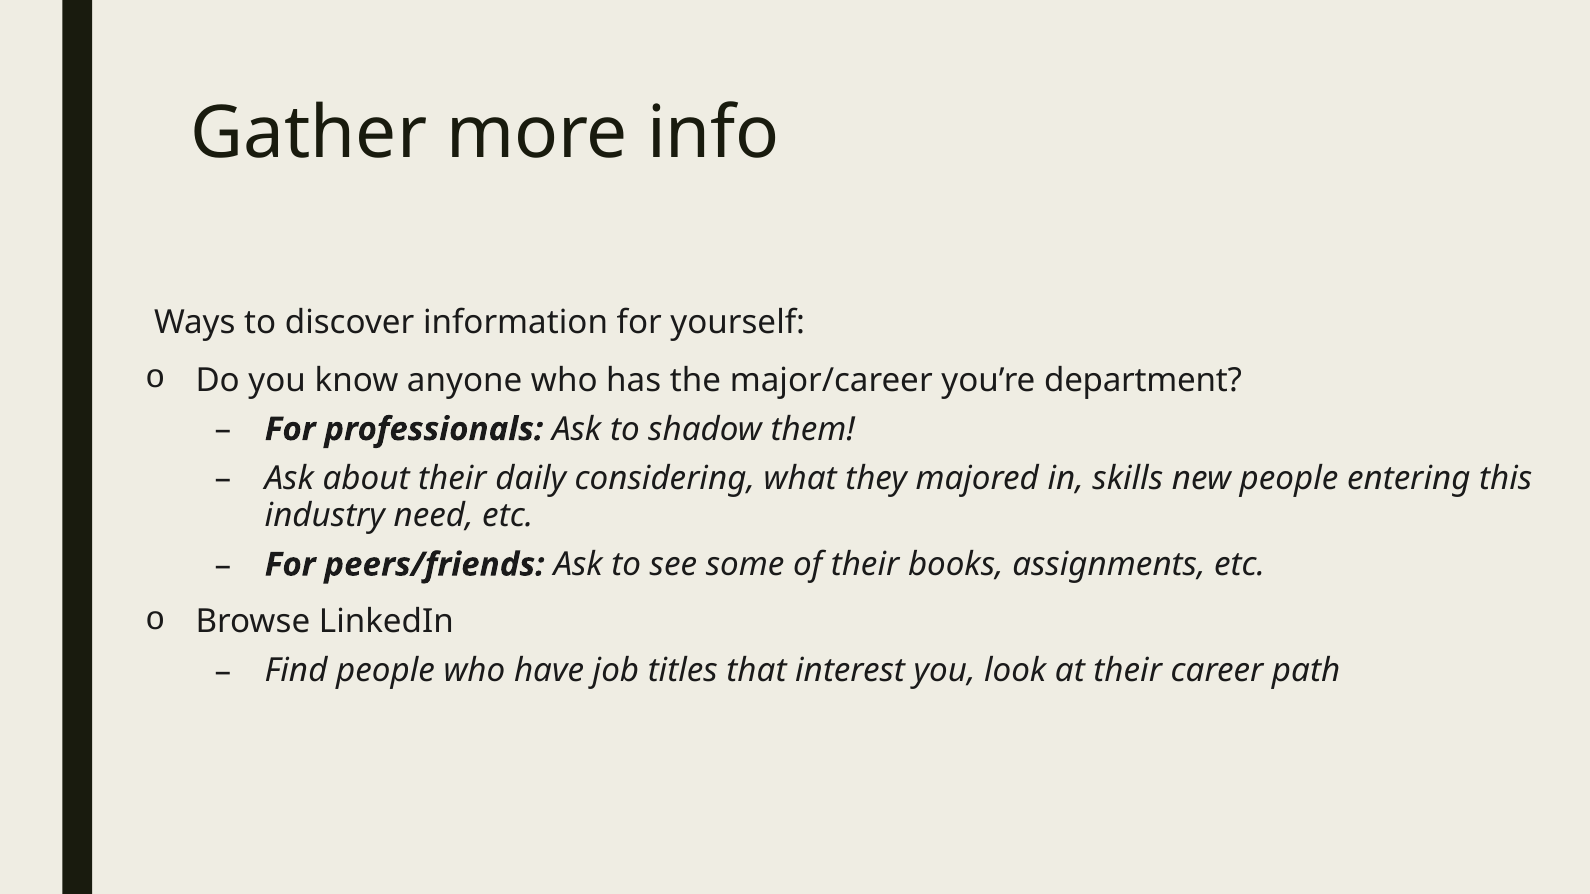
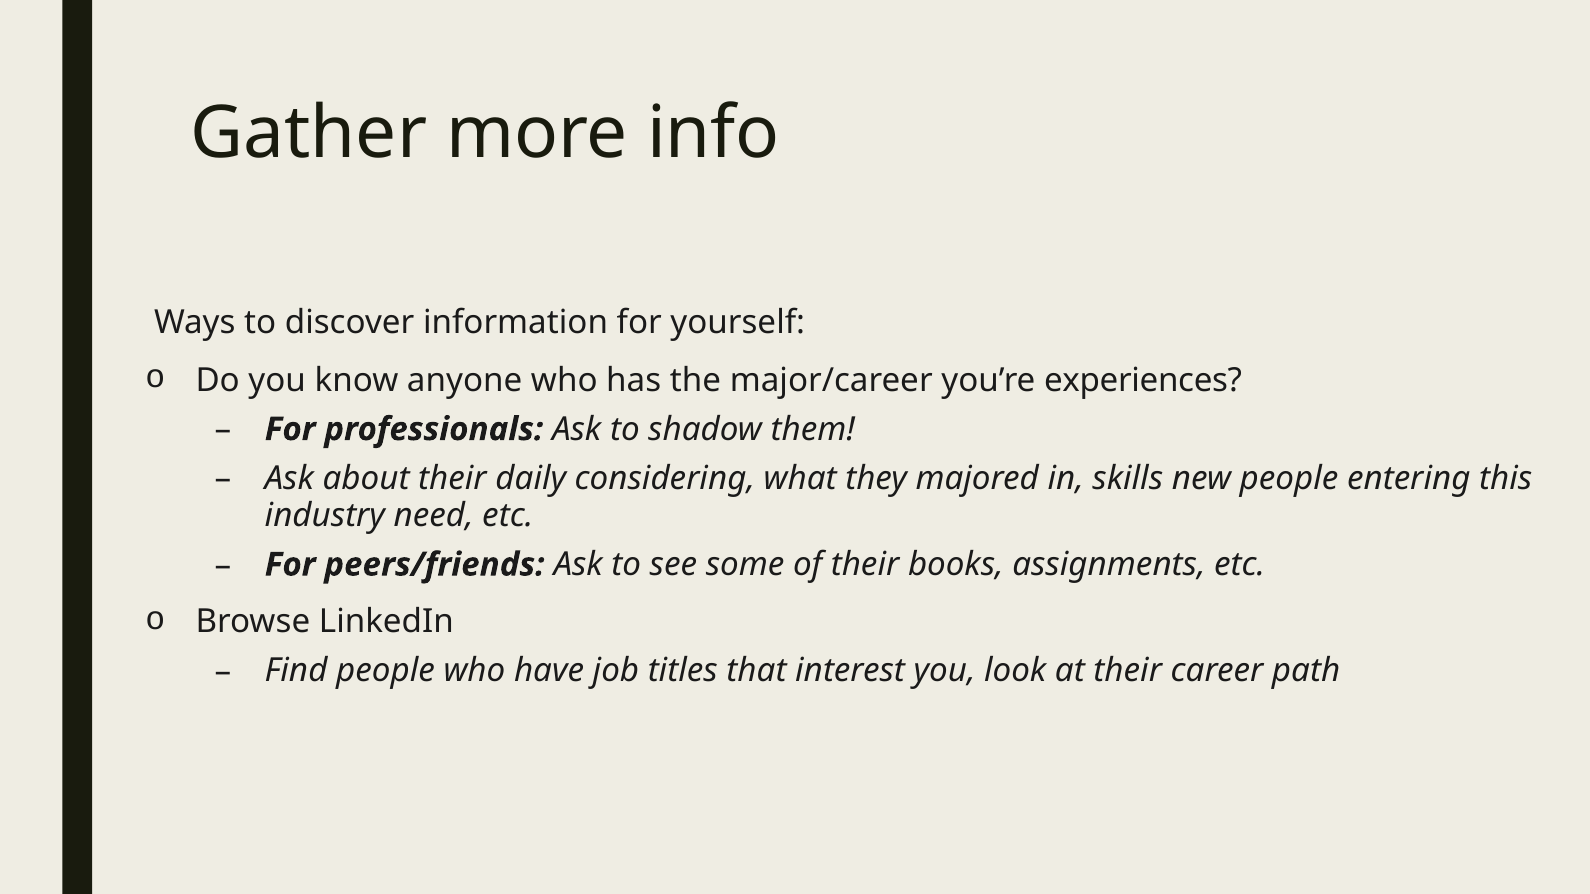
department: department -> experiences (1143, 380)
